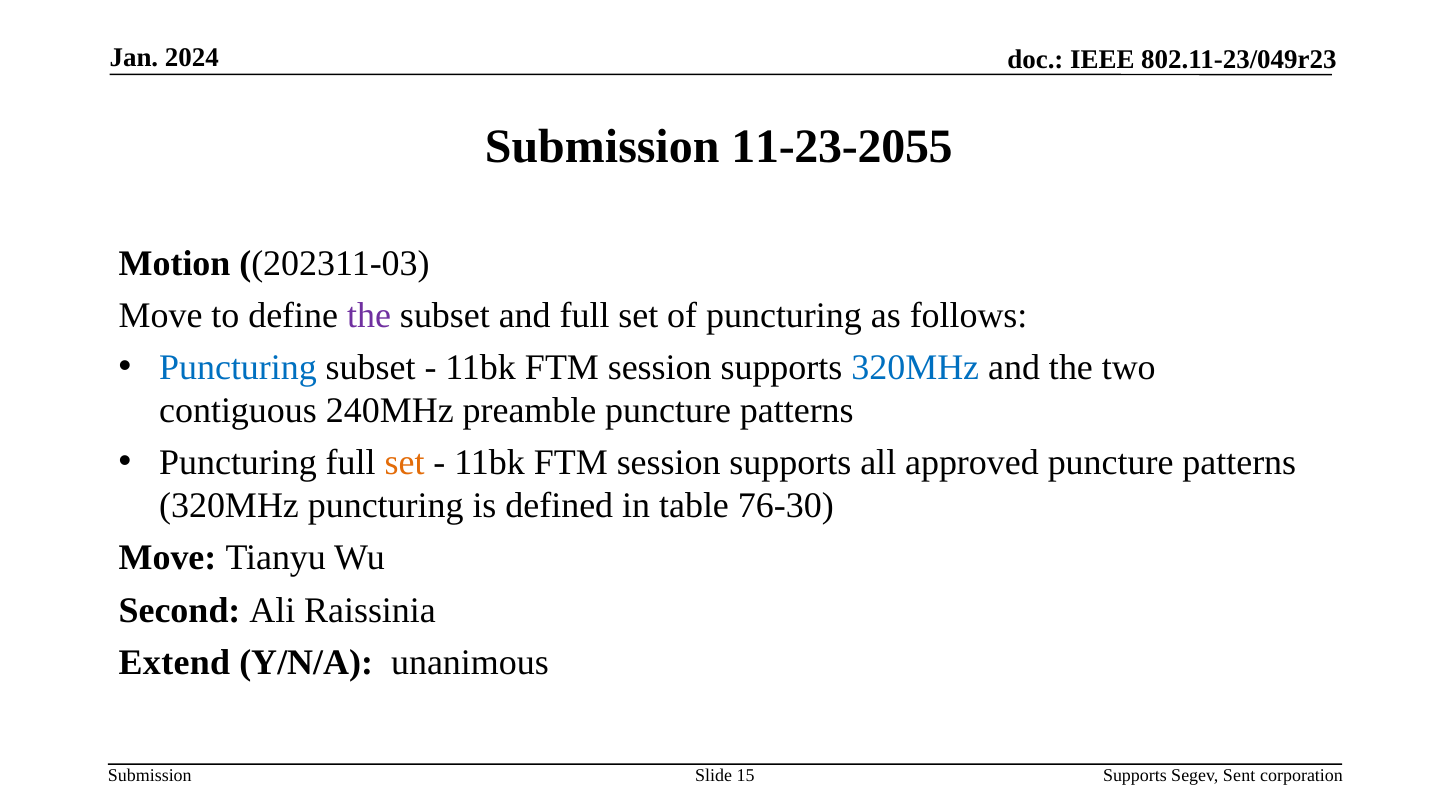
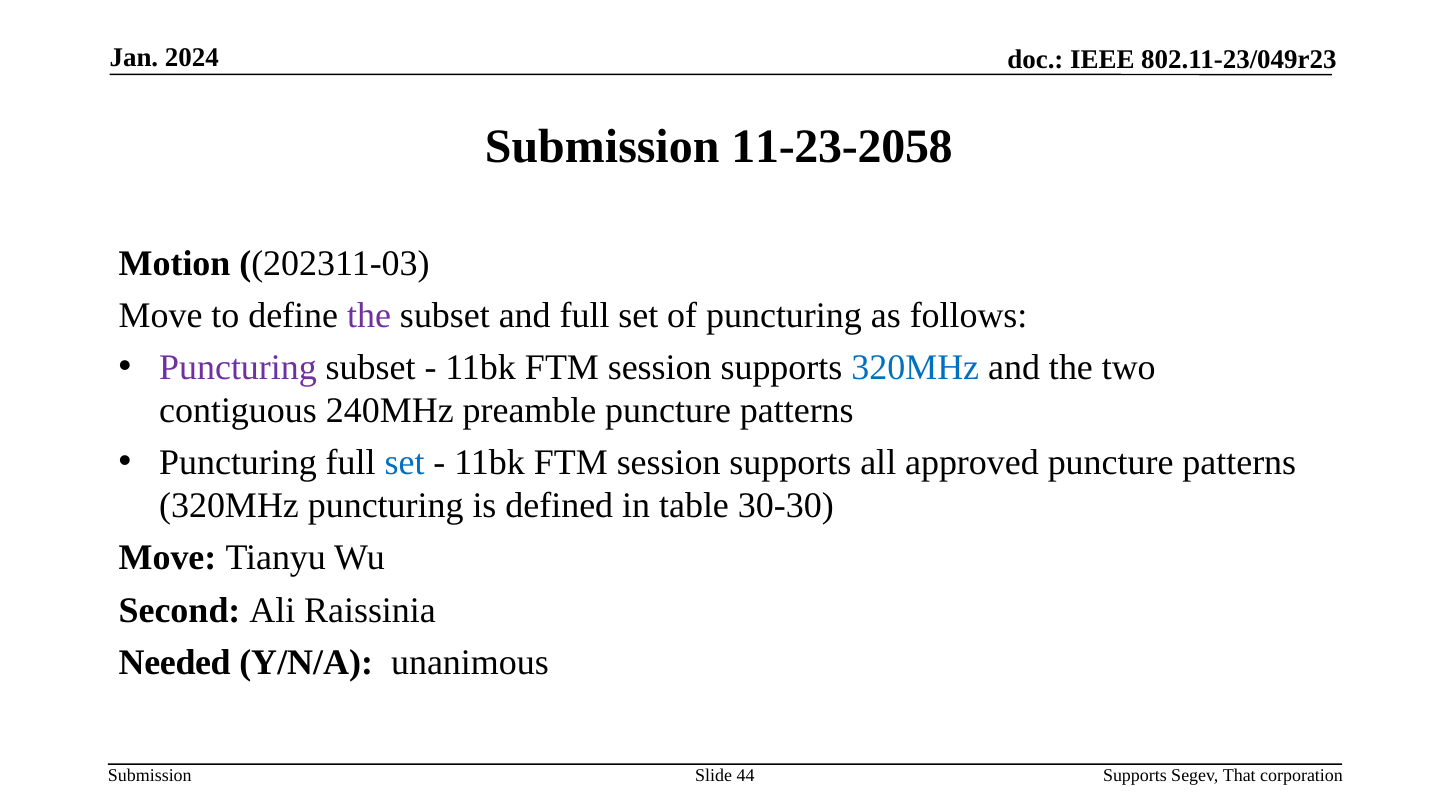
11-23-2055: 11-23-2055 -> 11-23-2058 (842, 147)
Puncturing colour: blue -> purple (238, 367)
set colour: orange -> blue (405, 463)
76-30: 76-30 -> 30-30 (786, 506)
Extend: Extend -> Needed (175, 662)
15: 15 -> 44 (746, 776)
Sent: Sent -> That (1239, 776)
